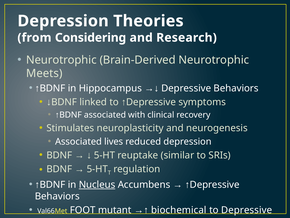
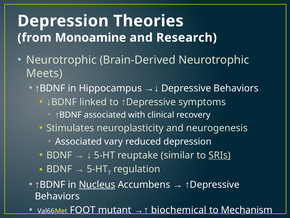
Considering: Considering -> Monoamine (91, 38)
lives: lives -> vary (114, 141)
SRIs underline: none -> present (220, 155)
to Depressive: Depressive -> Mechanism (247, 210)
